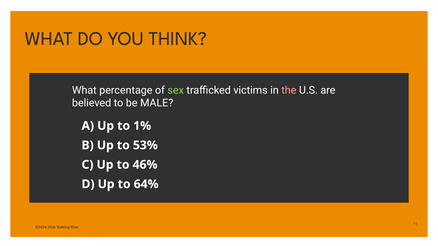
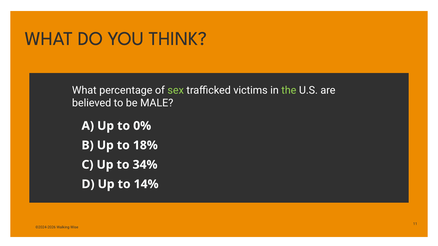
the colour: pink -> light green (289, 90)
1%: 1% -> 0% (142, 126)
53%: 53% -> 18% (145, 145)
46%: 46% -> 34% (145, 165)
64%: 64% -> 14% (146, 184)
